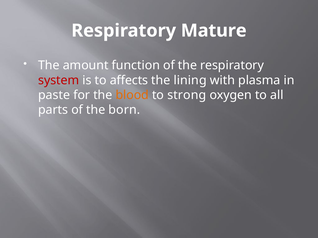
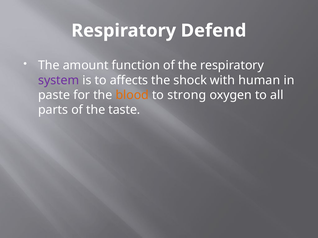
Mature: Mature -> Defend (214, 31)
system colour: red -> purple (59, 80)
lining: lining -> shock (190, 80)
plasma: plasma -> human (259, 80)
born: born -> taste (124, 110)
